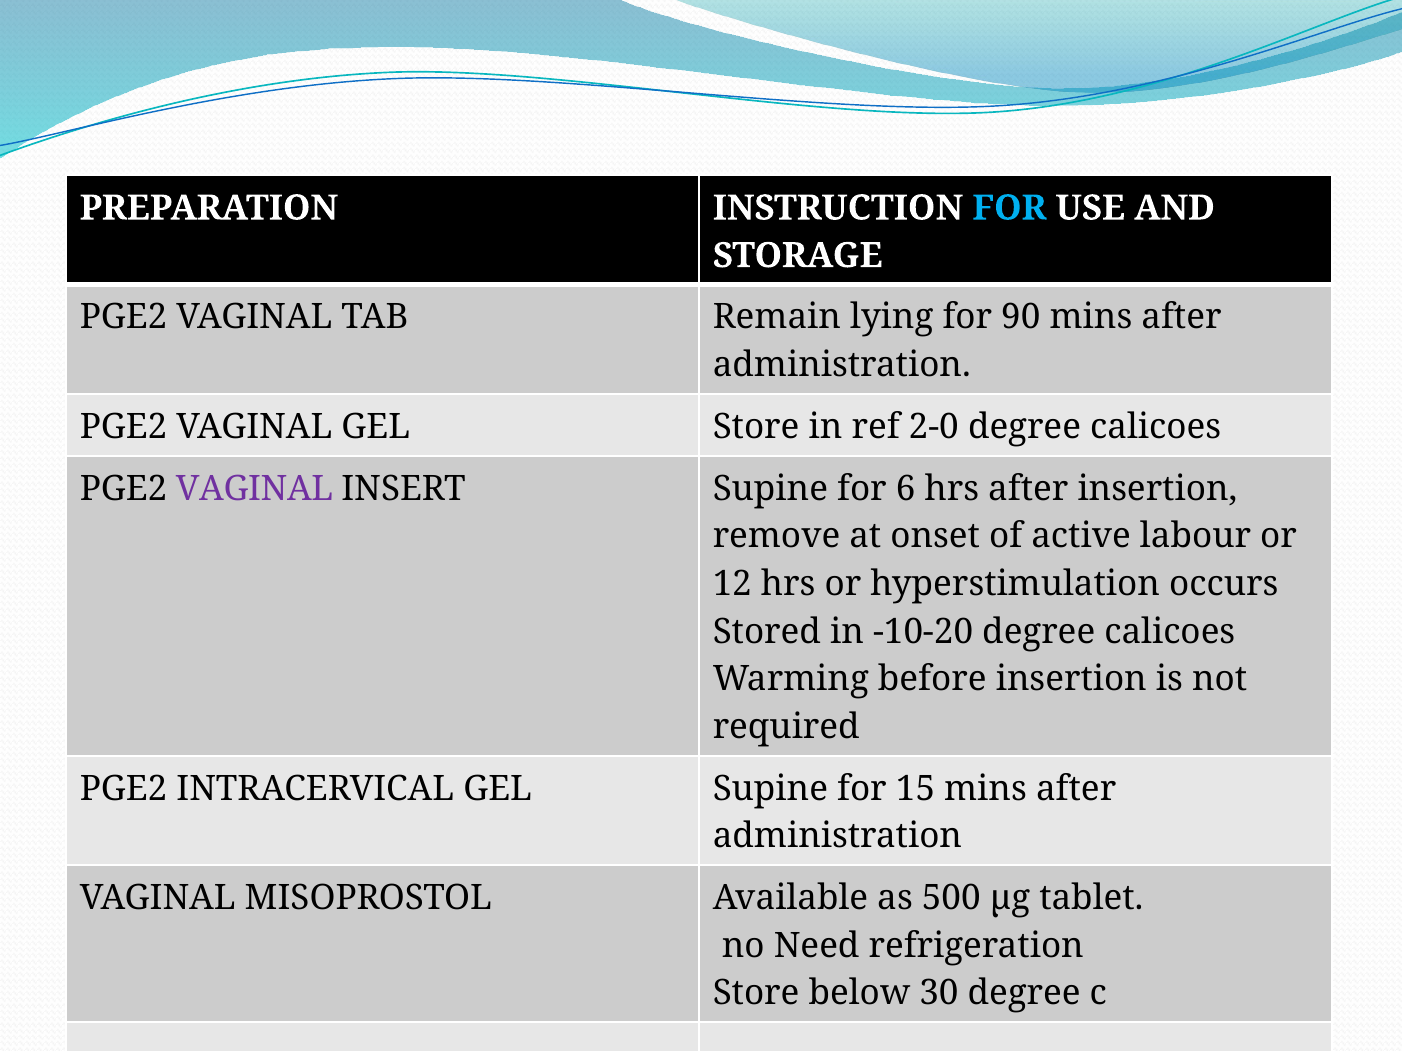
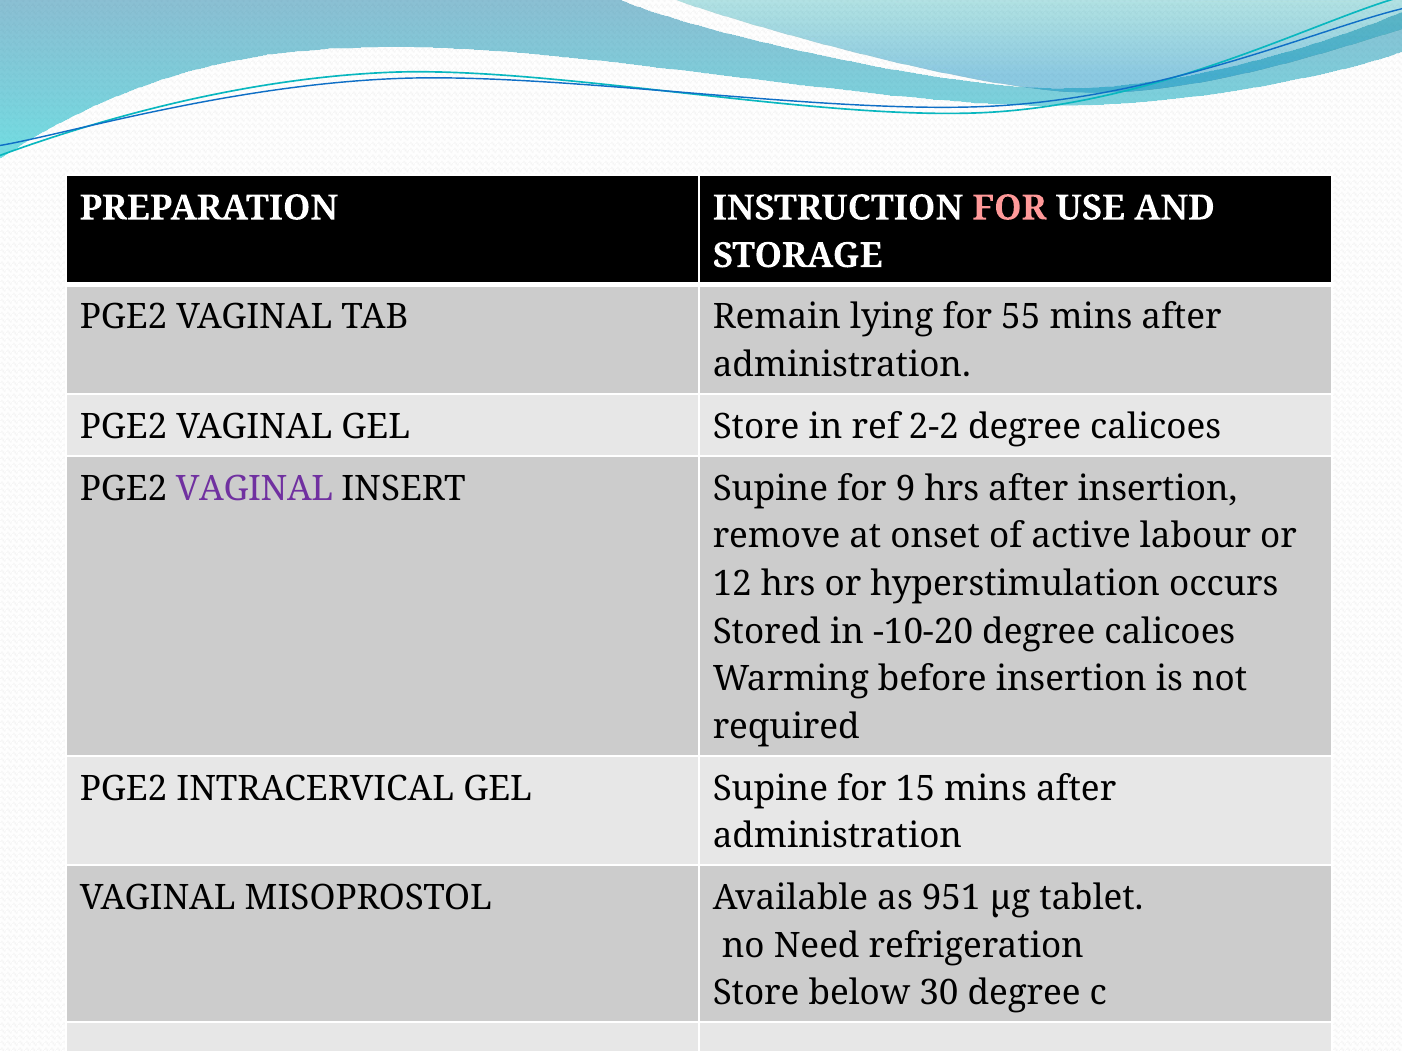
FOR colour: light blue -> pink (1009, 208)
90: 90 -> 55 (1021, 318)
2-0: 2-0 -> 2-2 (934, 427)
6: 6 -> 9 (906, 489)
500: 500 -> 951 (951, 898)
